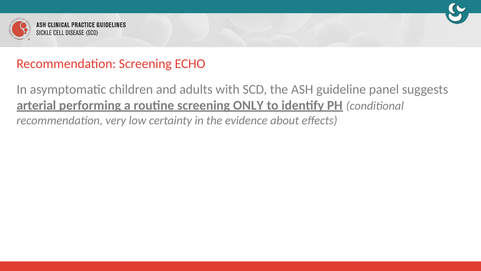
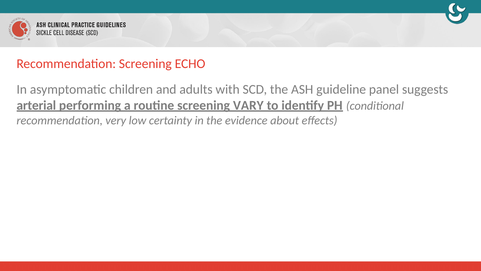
ONLY: ONLY -> VARY (248, 105)
